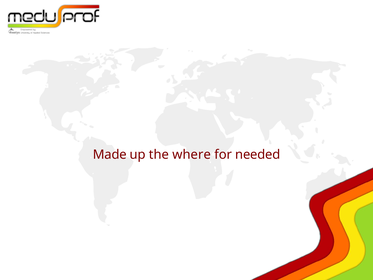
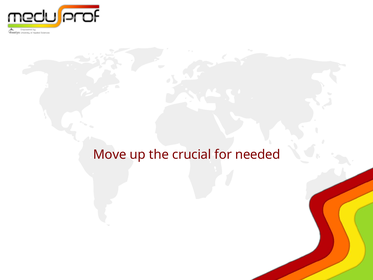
Made: Made -> Move (110, 154)
where: where -> crucial (192, 154)
